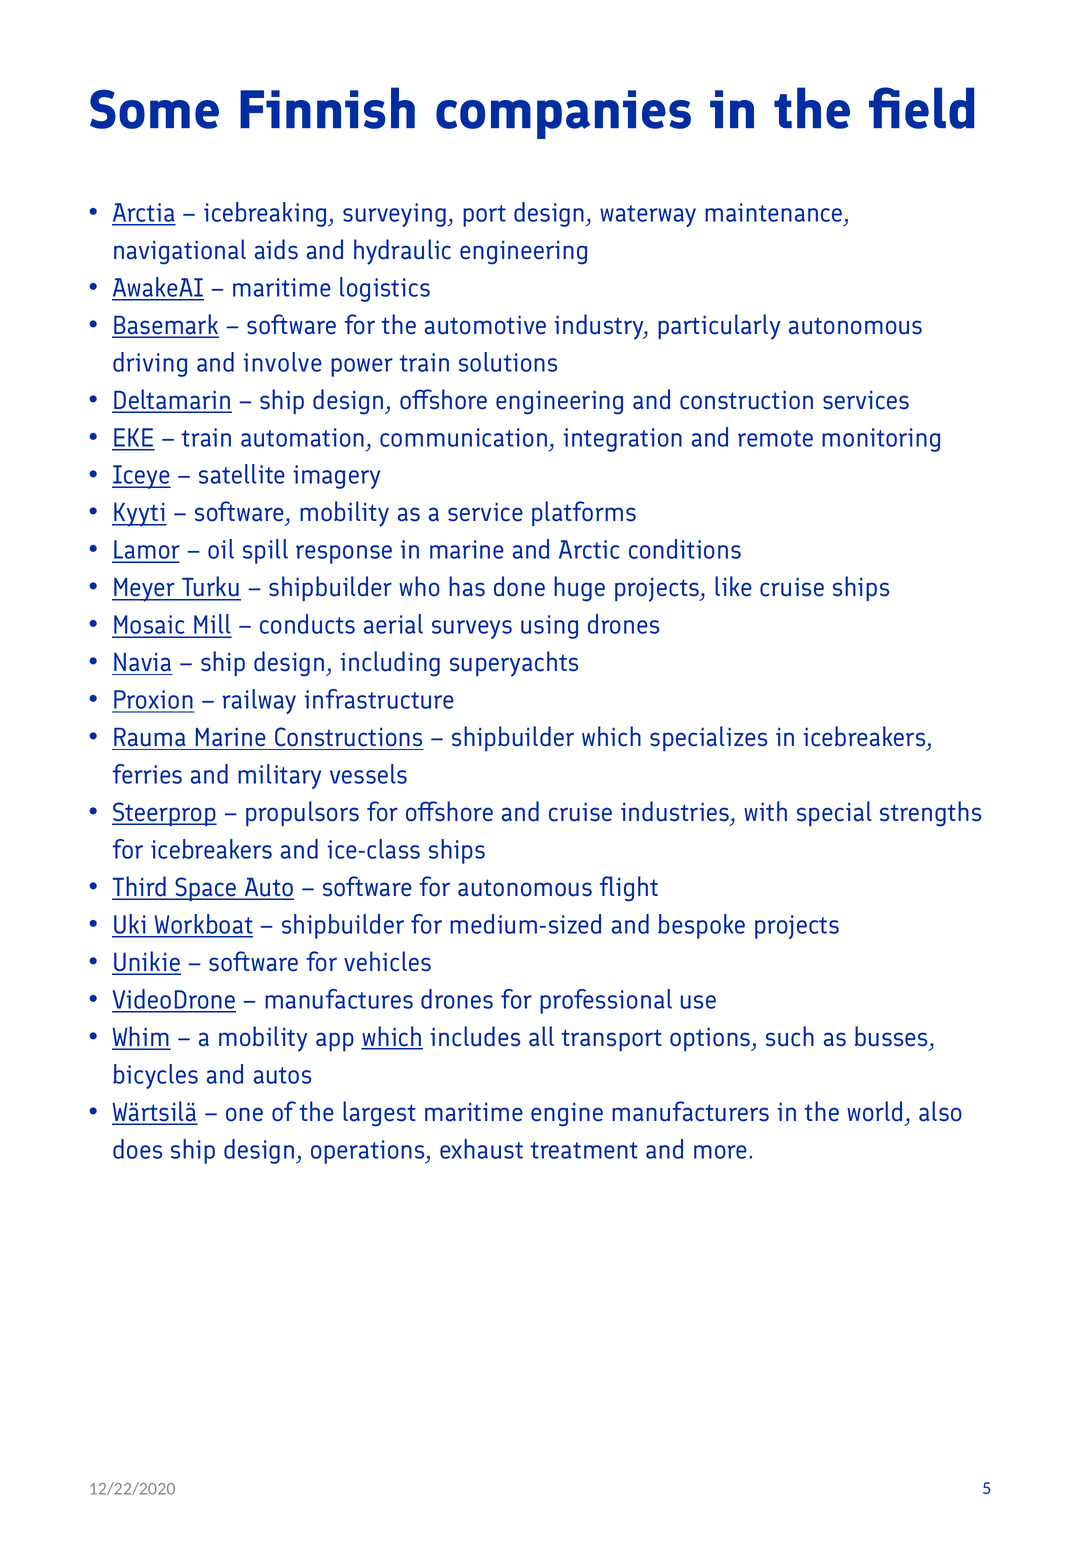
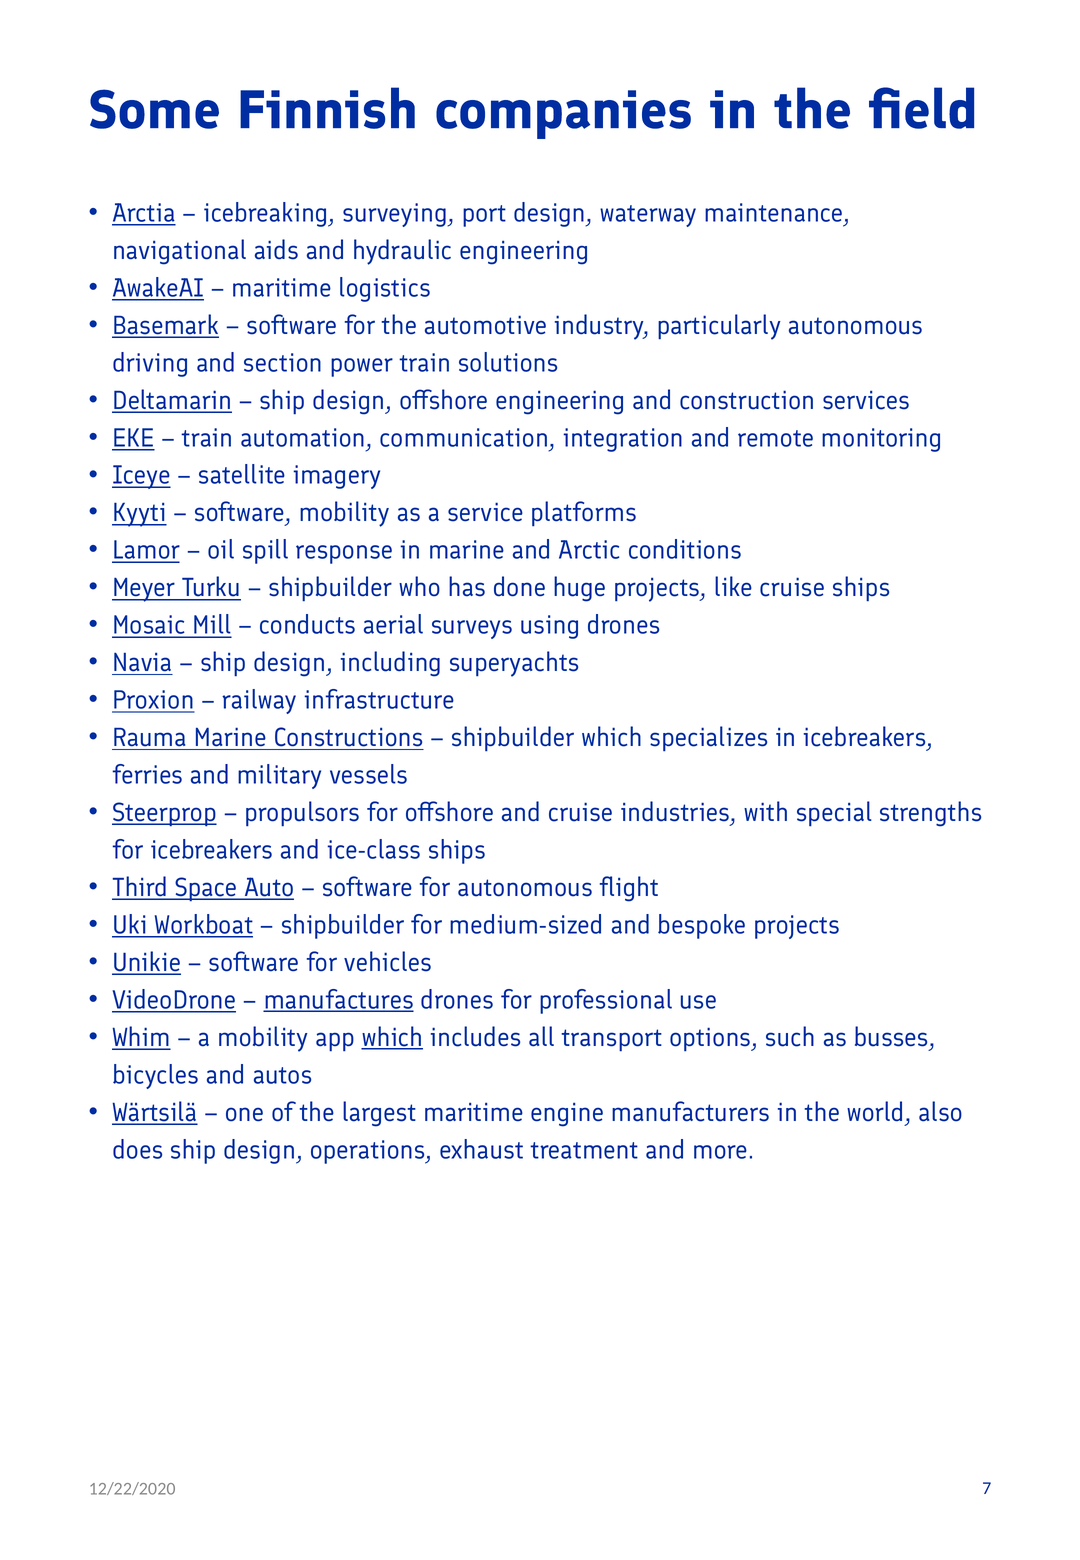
involve: involve -> section (283, 363)
manufactures underline: none -> present (339, 1000)
5: 5 -> 7 (987, 1489)
